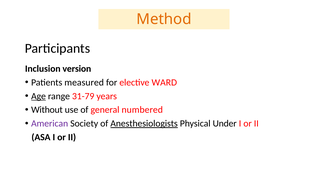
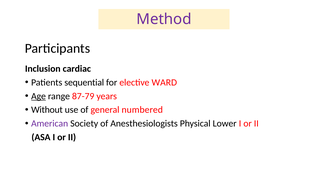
Method colour: orange -> purple (164, 19)
version: version -> cardiac (77, 69)
measured: measured -> sequential (84, 83)
31-79: 31-79 -> 87-79 (83, 96)
Anesthesiologists underline: present -> none (144, 124)
Under: Under -> Lower (225, 124)
